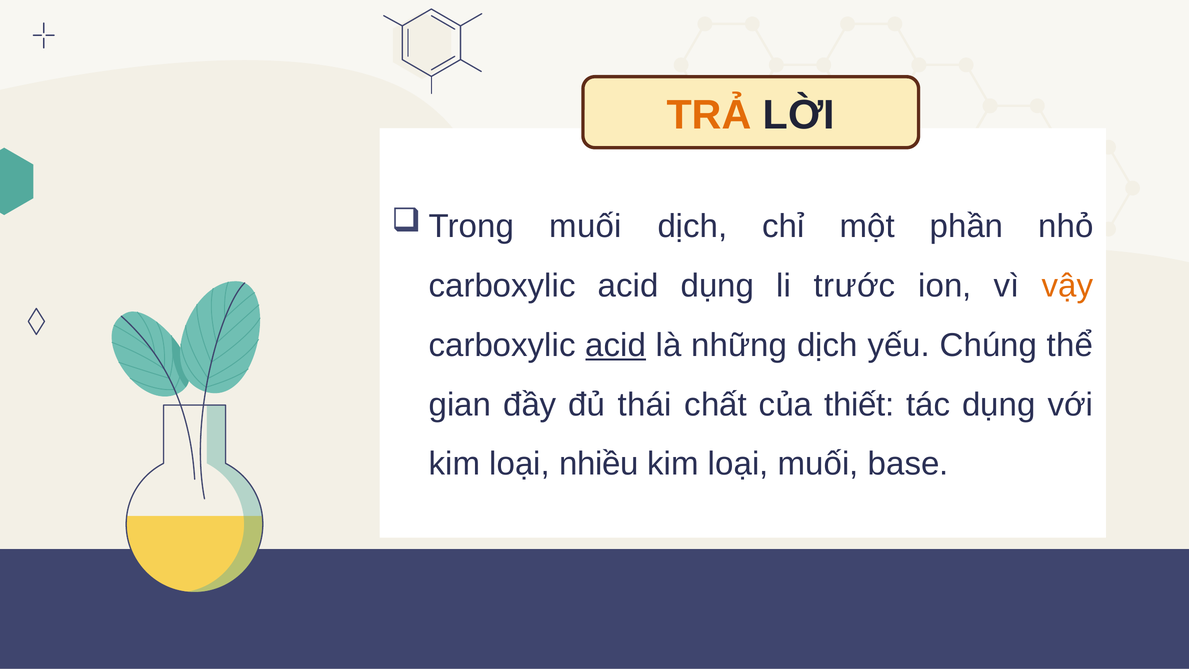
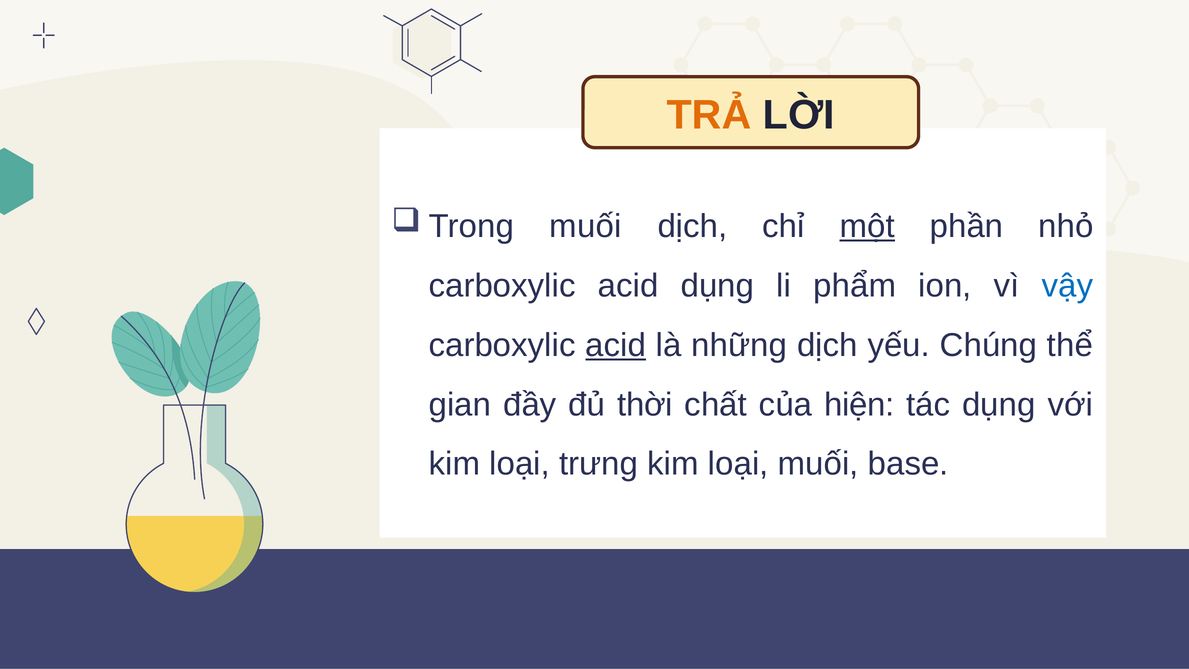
một underline: none -> present (867, 226)
trước: trước -> phẩm (855, 286)
vậy colour: orange -> blue (1067, 286)
thái: thái -> thời (645, 404)
thiết: thiết -> hiện (859, 404)
nhiều: nhiều -> trưng (599, 464)
